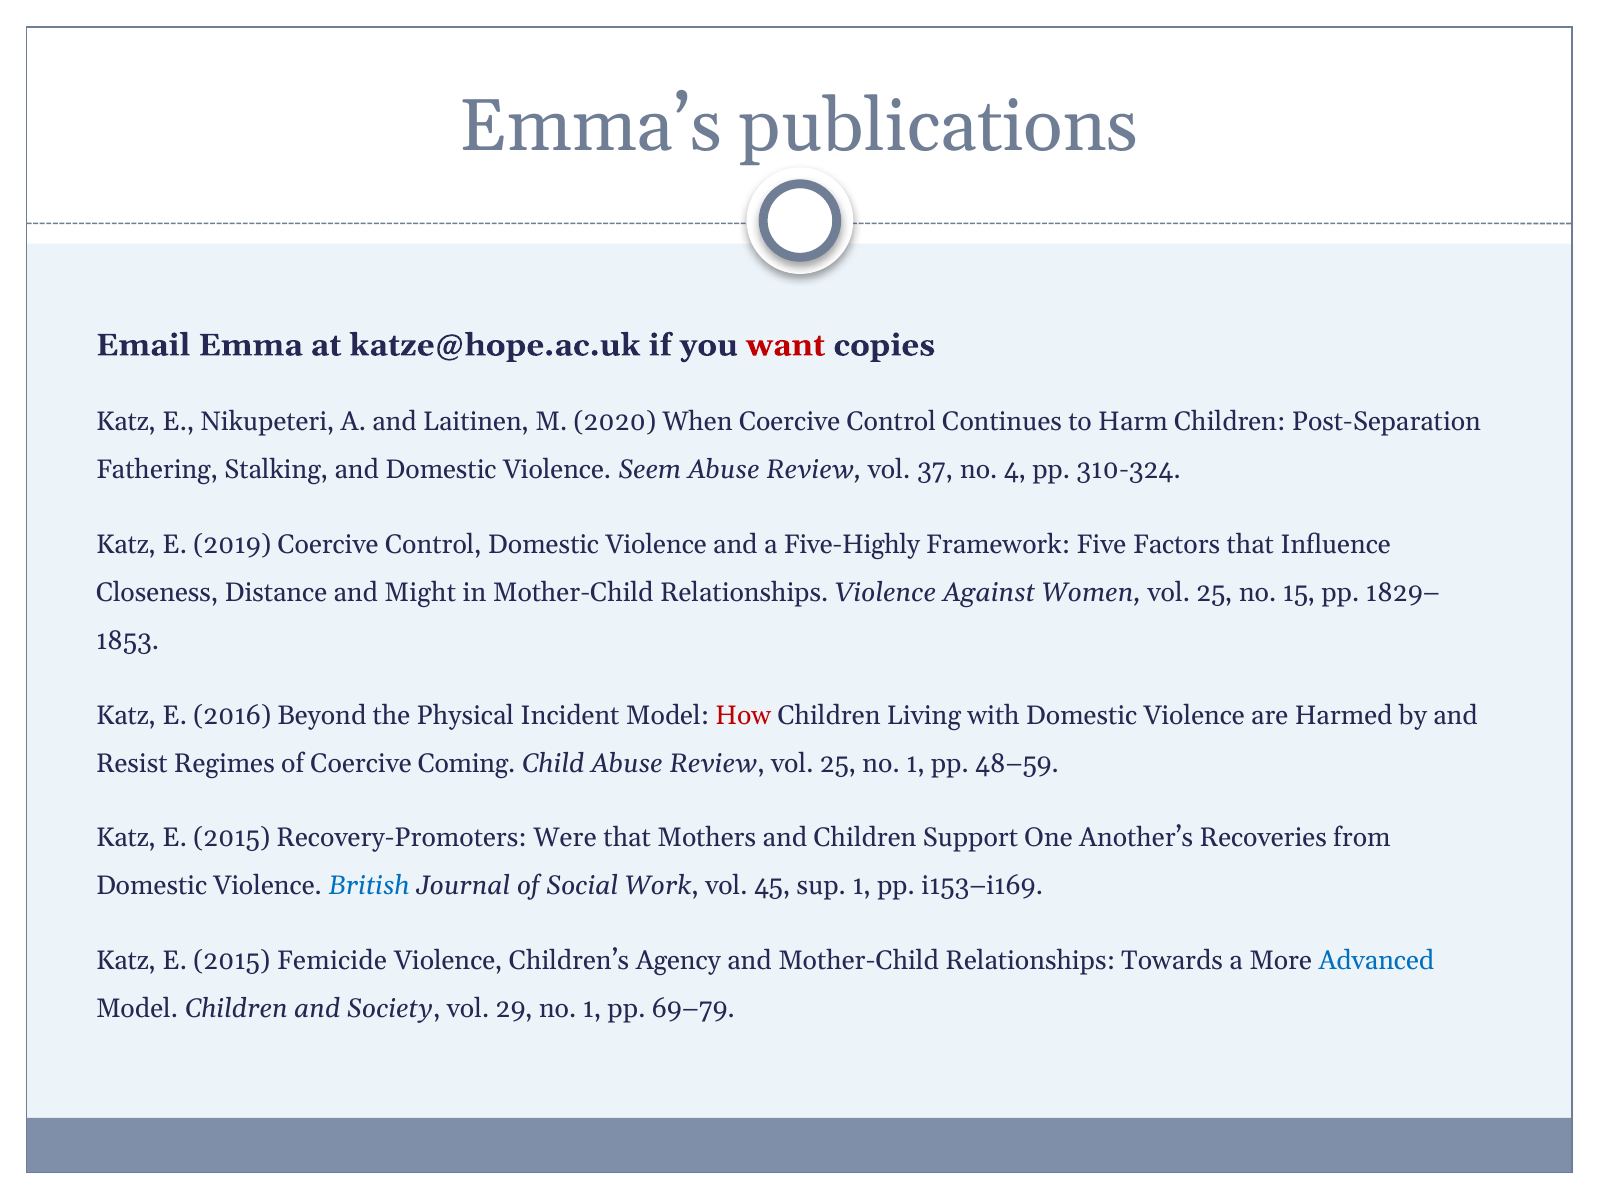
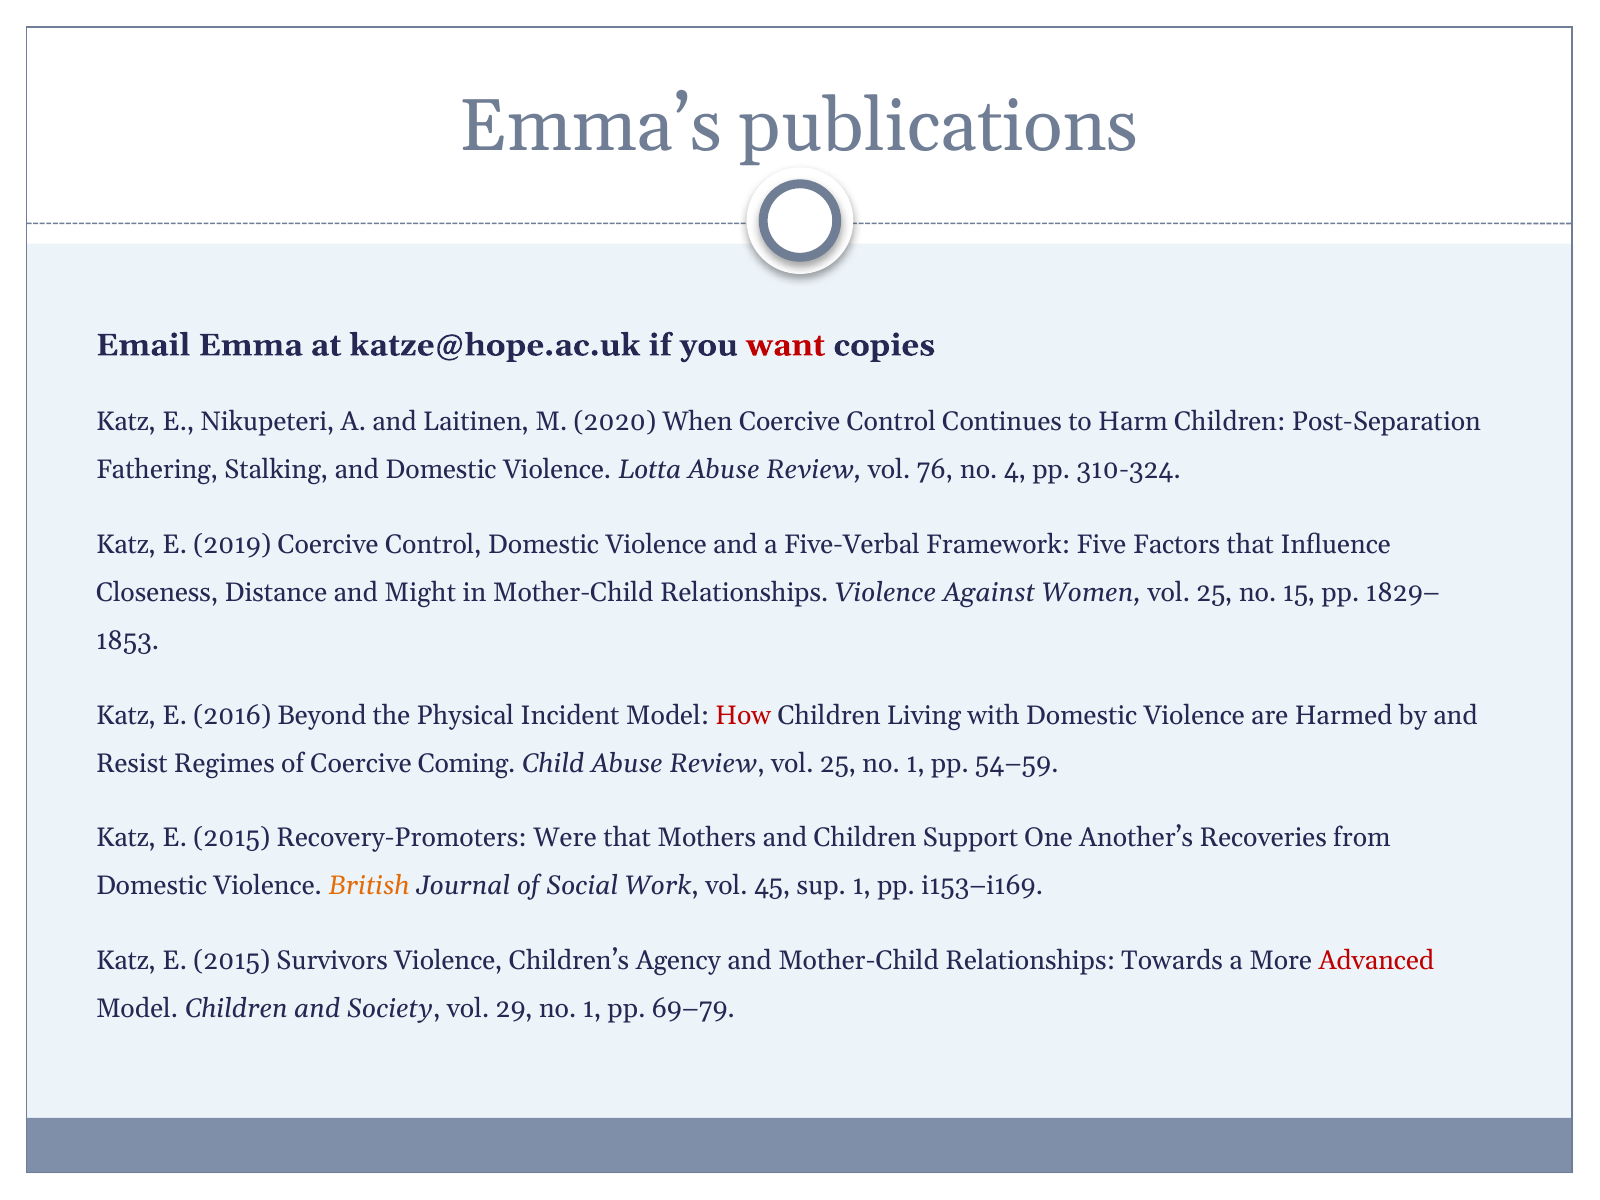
Seem: Seem -> Lotta (650, 470)
37: 37 -> 76 (935, 470)
Five-Highly: Five-Highly -> Five-Verbal (852, 545)
48–59: 48–59 -> 54–59 (1017, 763)
British colour: blue -> orange (369, 886)
Femicide: Femicide -> Survivors (332, 961)
Advanced colour: blue -> red (1376, 961)
